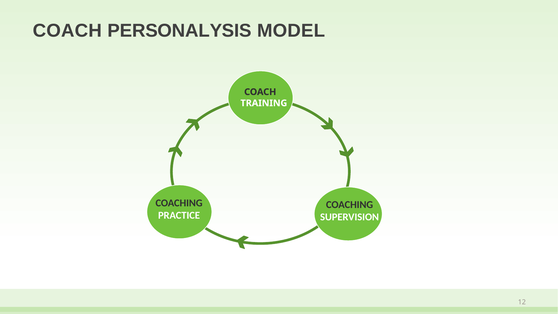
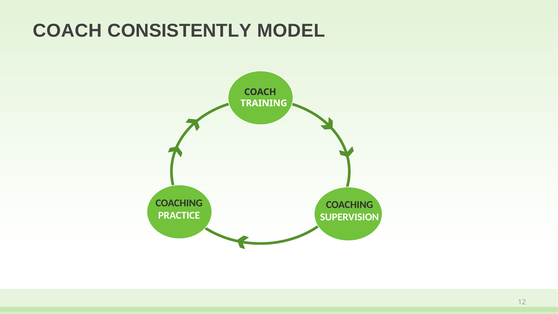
PERSONALYSIS: PERSONALYSIS -> CONSISTENTLY (180, 31)
